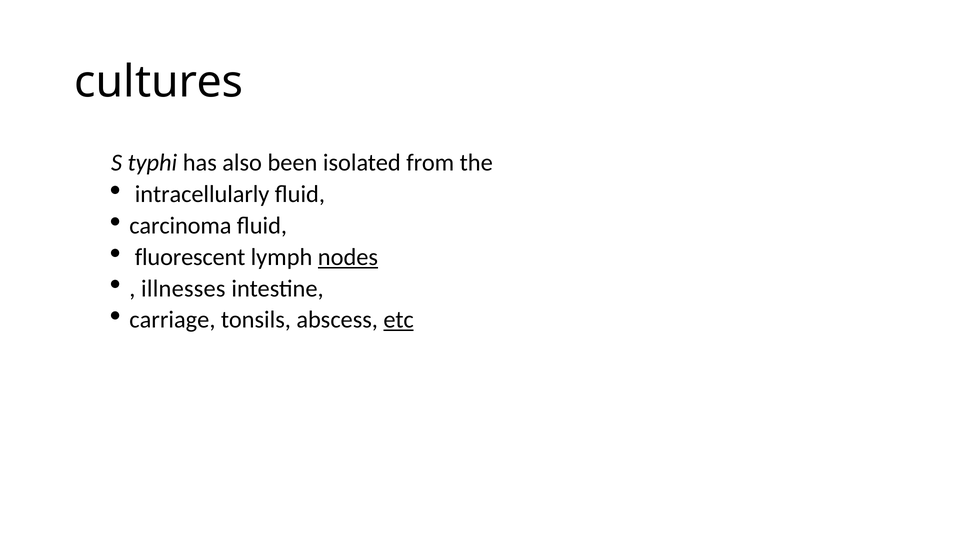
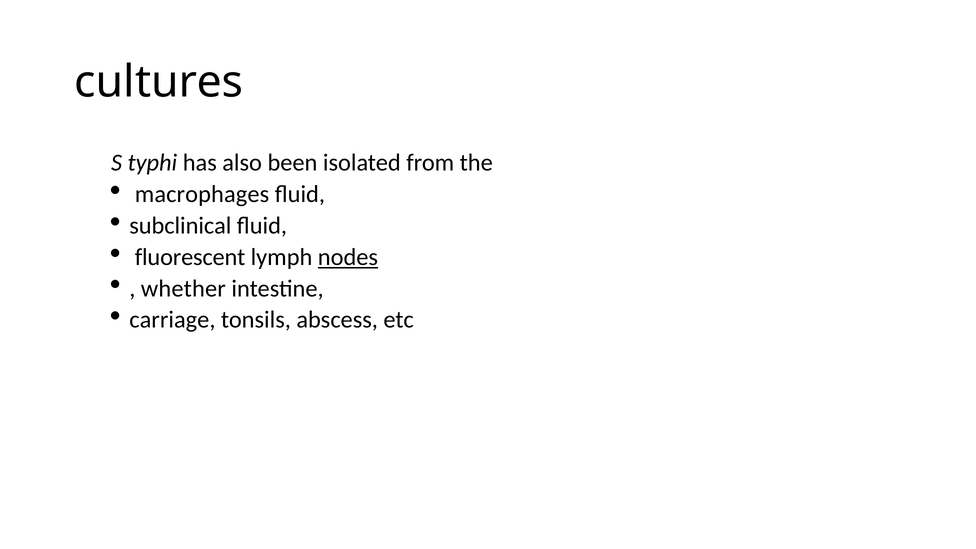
intracellularly: intracellularly -> macrophages (202, 194)
carcinoma: carcinoma -> subclinical (180, 226)
illnesses: illnesses -> whether (183, 288)
etc underline: present -> none (399, 320)
